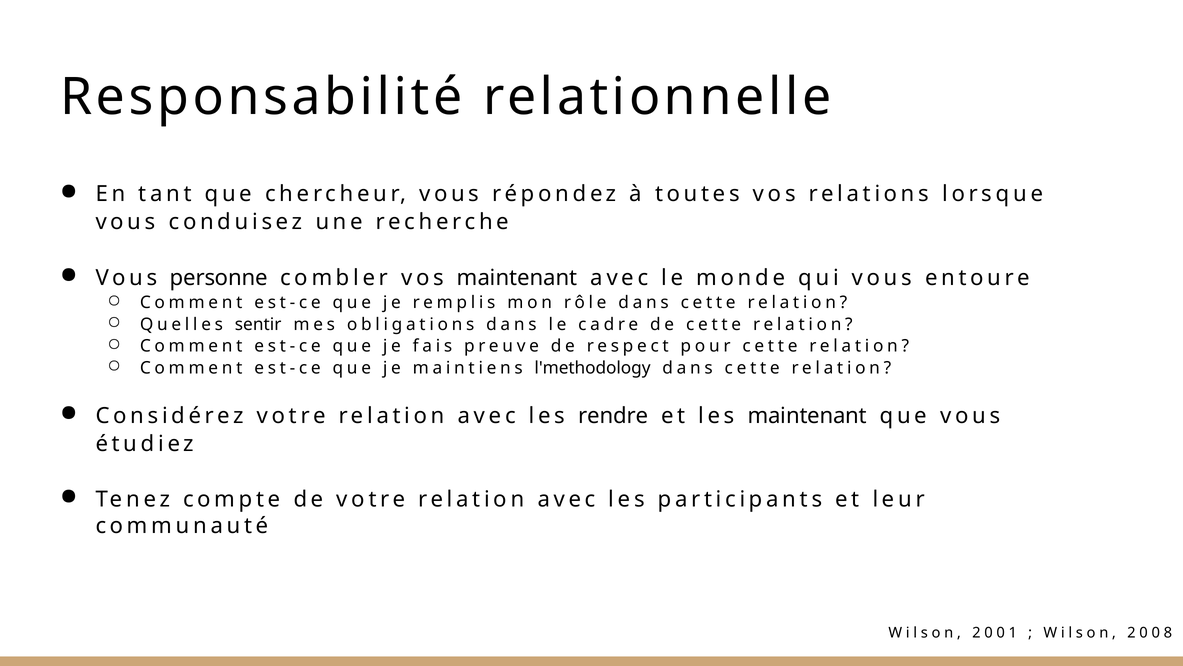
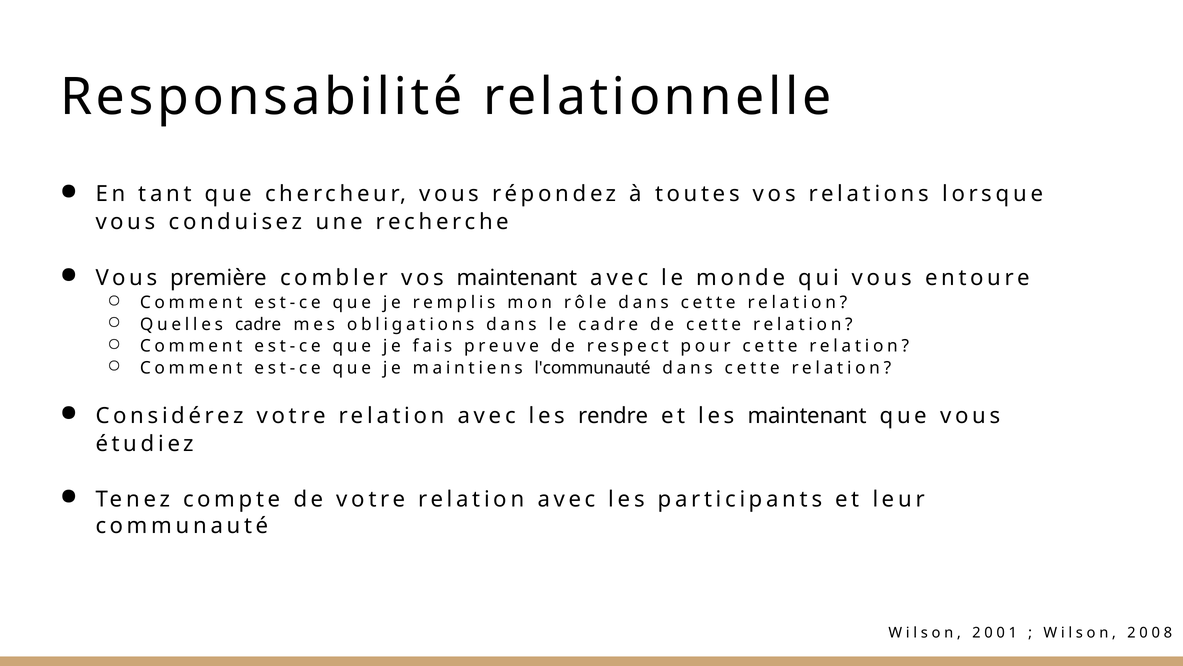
personne: personne -> première (219, 278)
Quelles sentir: sentir -> cadre (258, 324)
l'methodology: l'methodology -> l'communauté (593, 368)
